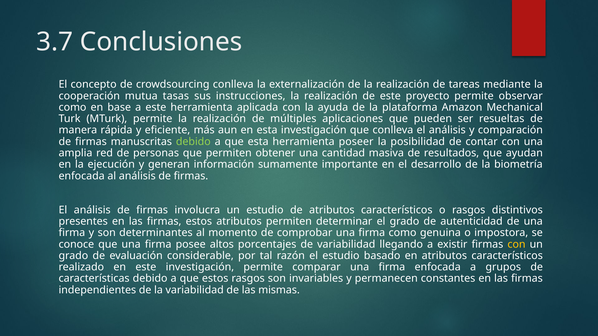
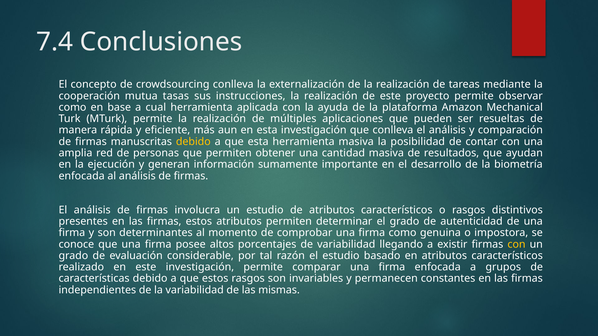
3.7: 3.7 -> 7.4 (55, 42)
a este: este -> cual (156, 107)
debido colour: light green -> yellow (193, 142)
herramienta poseer: poseer -> masiva (356, 142)
